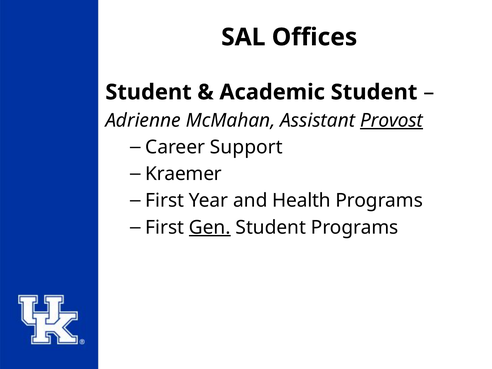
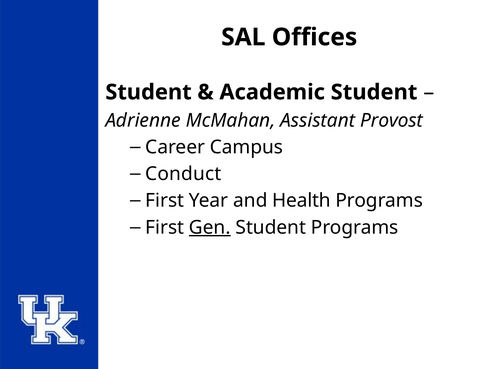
Provost underline: present -> none (392, 120)
Support: Support -> Campus (246, 147)
Kraemer: Kraemer -> Conduct (183, 174)
